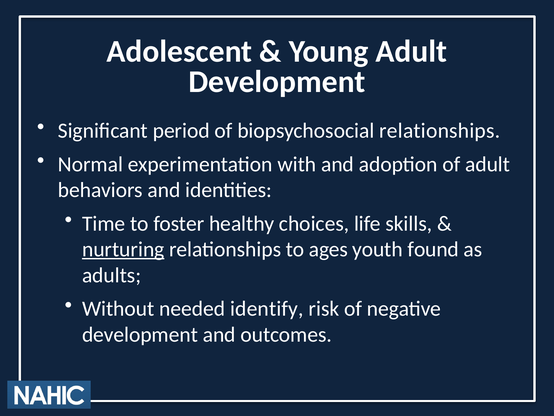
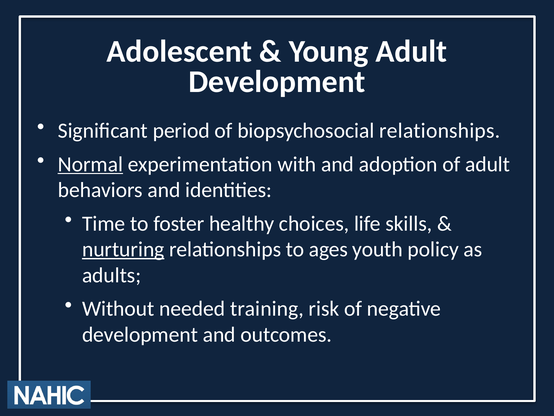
Normal underline: none -> present (90, 164)
found: found -> policy (433, 249)
identify: identify -> training (267, 308)
